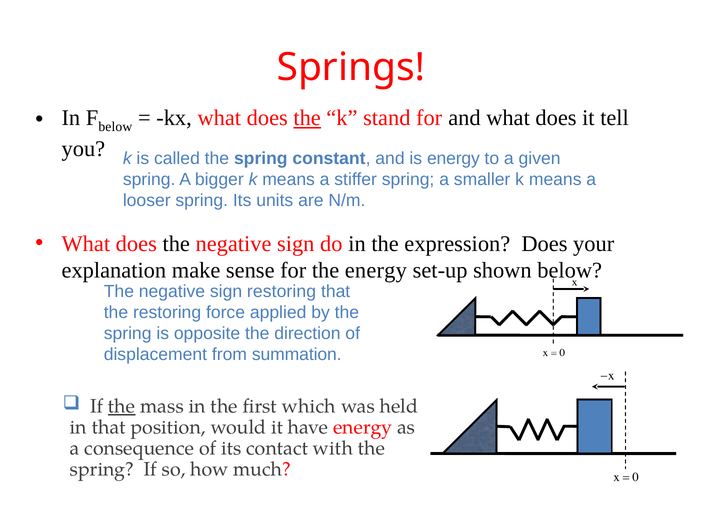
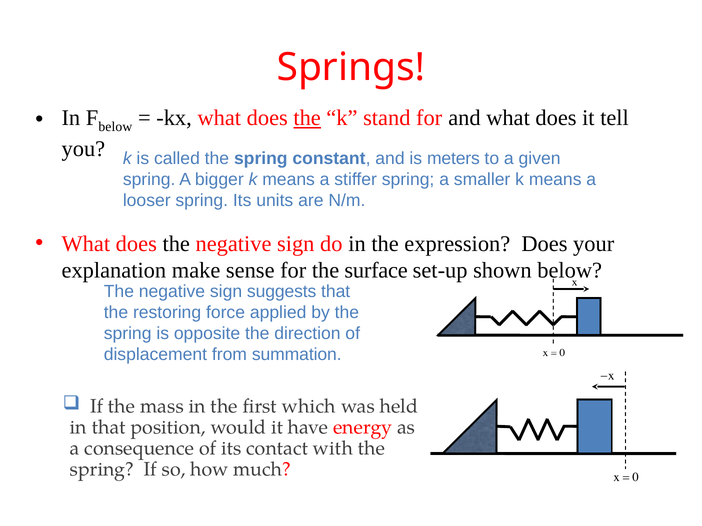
is energy: energy -> meters (453, 159)
the energy: energy -> surface (376, 271)
sign restoring: restoring -> suggests (282, 292)
the underline: present -> none (122, 407)
